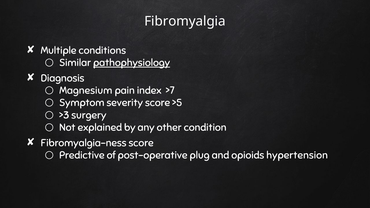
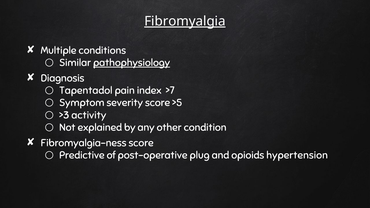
Fibromyalgia underline: none -> present (185, 21)
Magnesium: Magnesium -> Tapentadol (86, 91)
surgery: surgery -> activity (89, 115)
